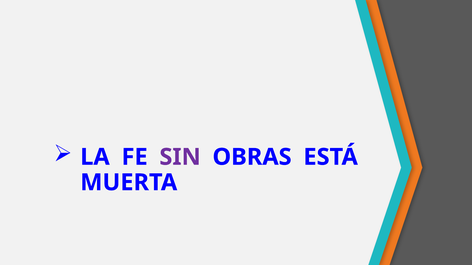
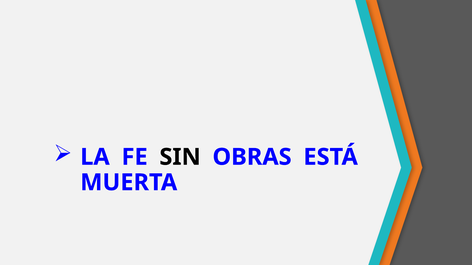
SIN colour: purple -> black (180, 157)
